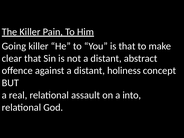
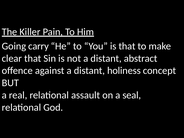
Going killer: killer -> carry (39, 46)
into: into -> seal (132, 95)
